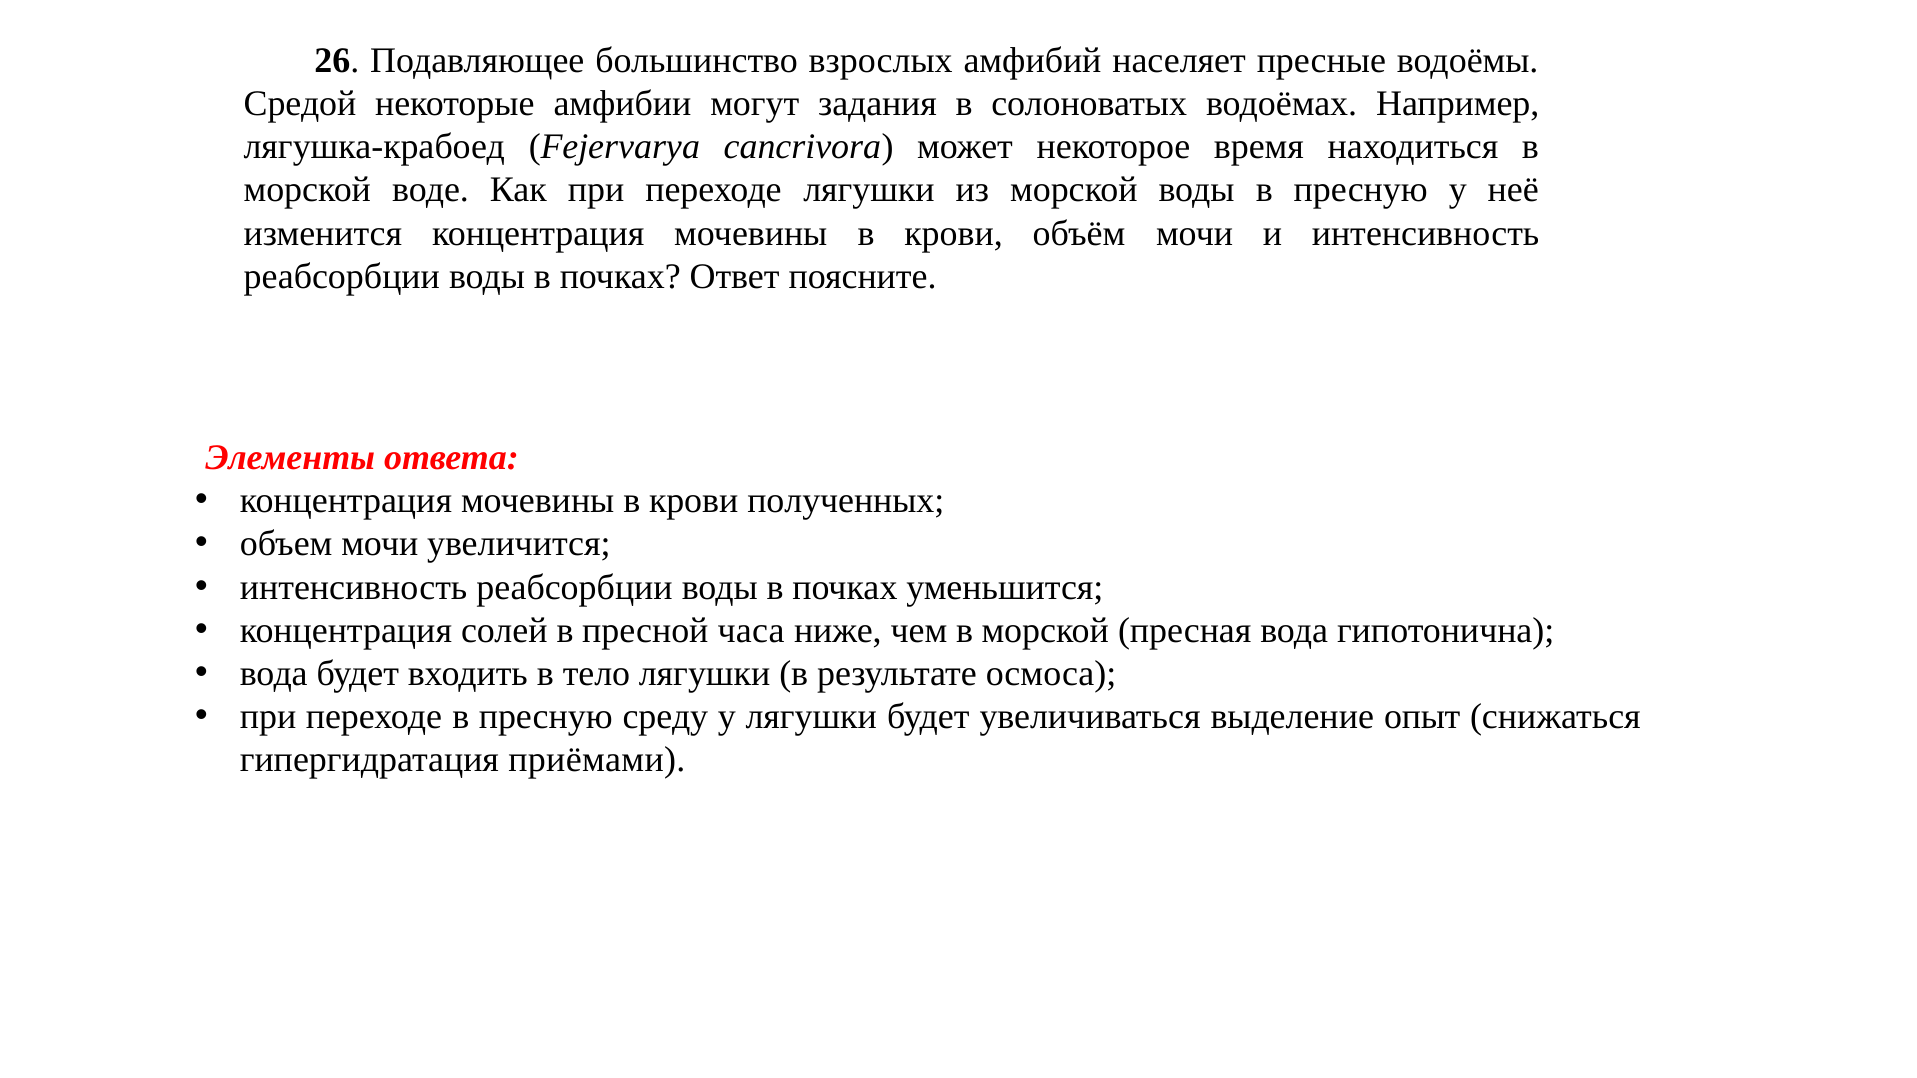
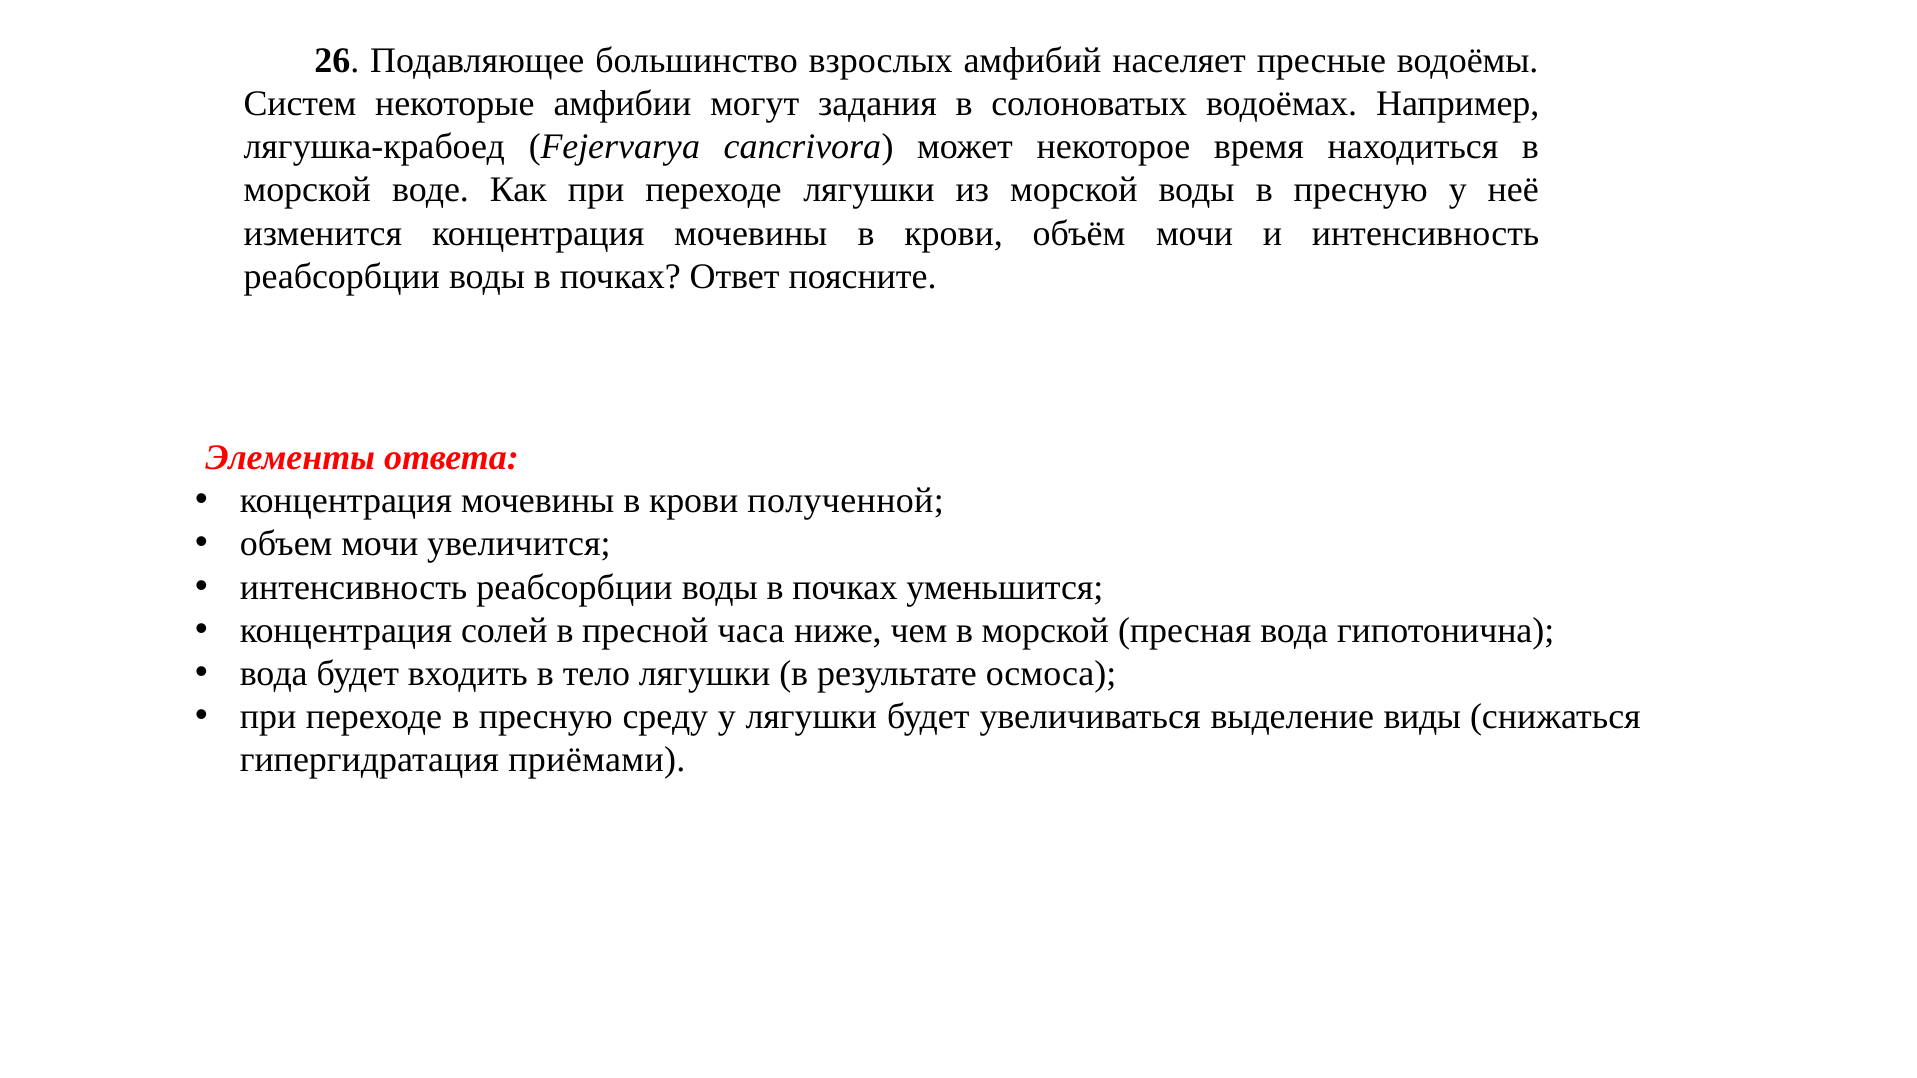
Средой: Средой -> Систем (300, 104)
полученных: полученных -> полученной (846, 501)
опыт: опыт -> виды (1422, 717)
